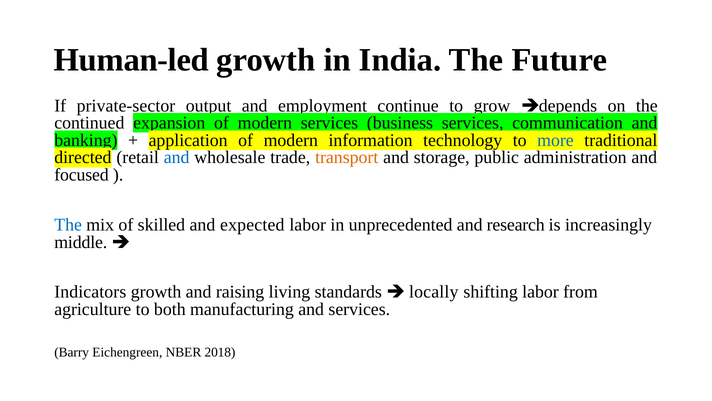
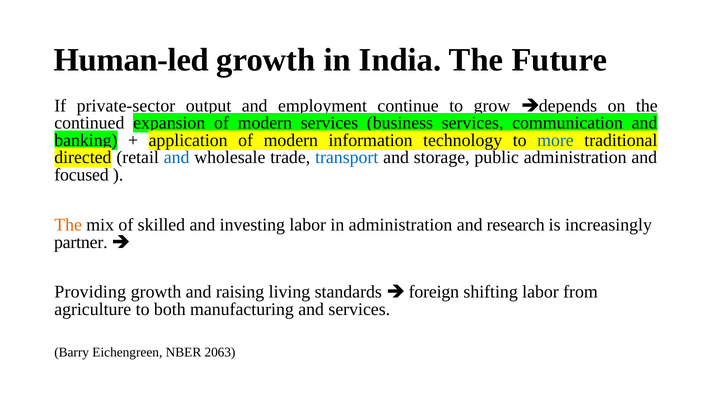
transport colour: orange -> blue (347, 157)
The colour: blue -> orange (68, 225)
expected: expected -> investing (252, 225)
in unprecedented: unprecedented -> administration (401, 225)
middle: middle -> partner (81, 242)
Indicators: Indicators -> Providing (90, 292)
locally: locally -> foreign (434, 292)
2018: 2018 -> 2063 (220, 352)
